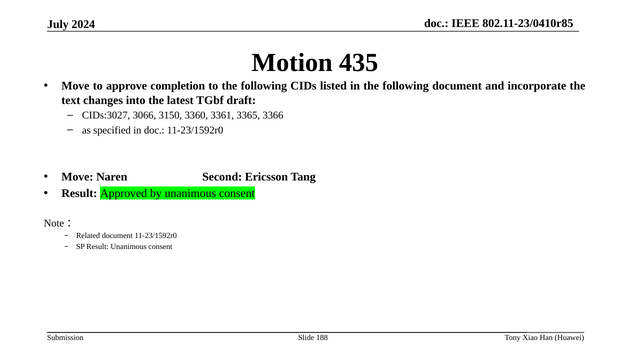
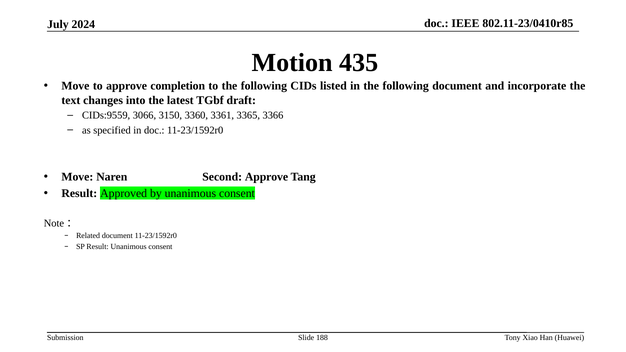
CIDs:3027: CIDs:3027 -> CIDs:9559 (106, 116)
Second Ericsson: Ericsson -> Approve (267, 177)
